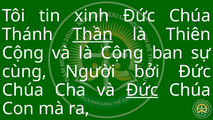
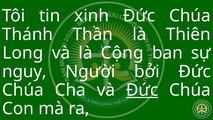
Thần underline: present -> none (93, 34)
Cộng: Cộng -> Long (23, 53)
cùng: cùng -> nguy (24, 71)
